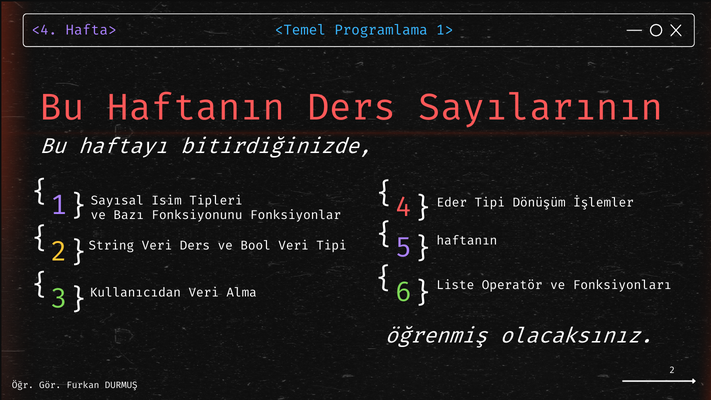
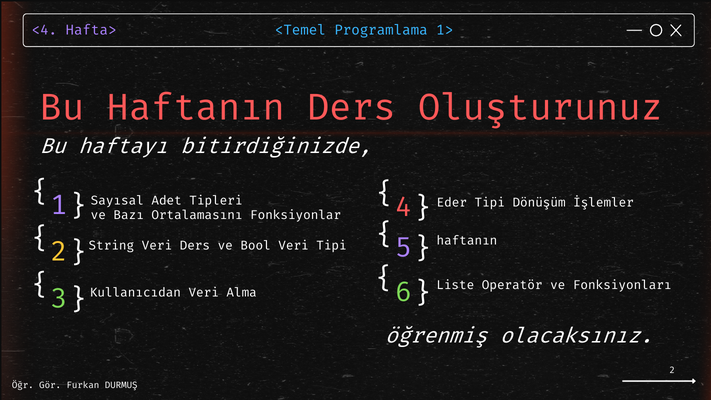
Sayılarının: Sayılarının -> Oluşturunuz (541, 108)
Isim: Isim -> Adet (167, 201)
Fonksiyonunu: Fonksiyonunu -> Ortalamasını (197, 215)
